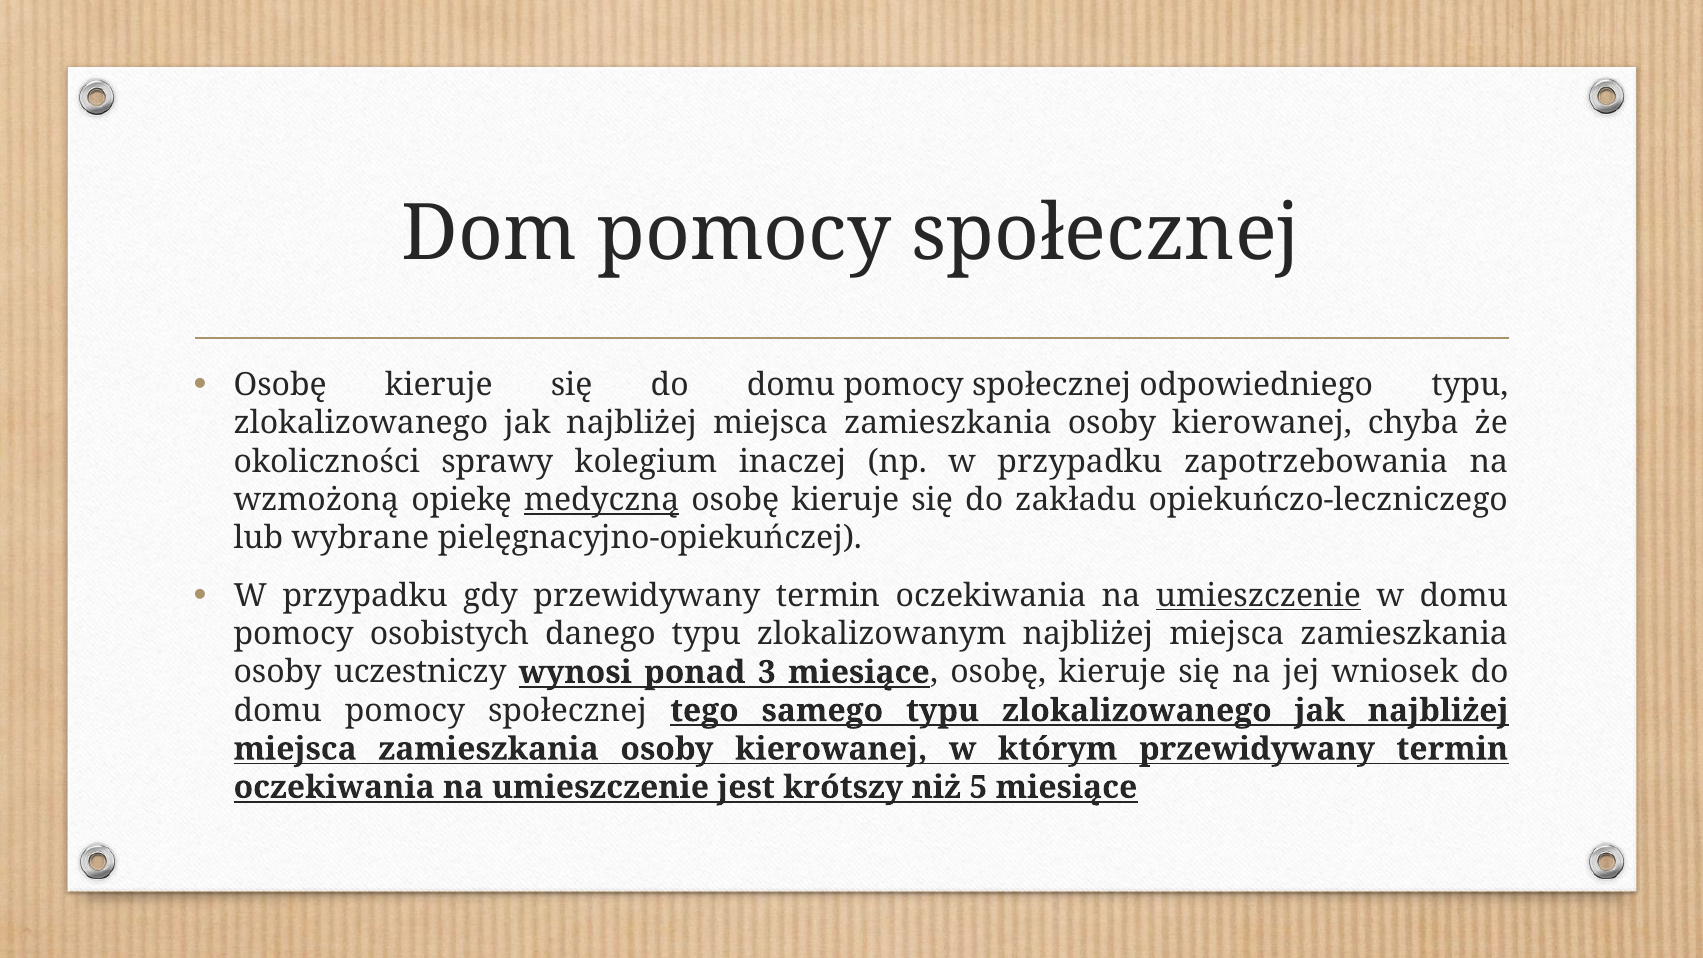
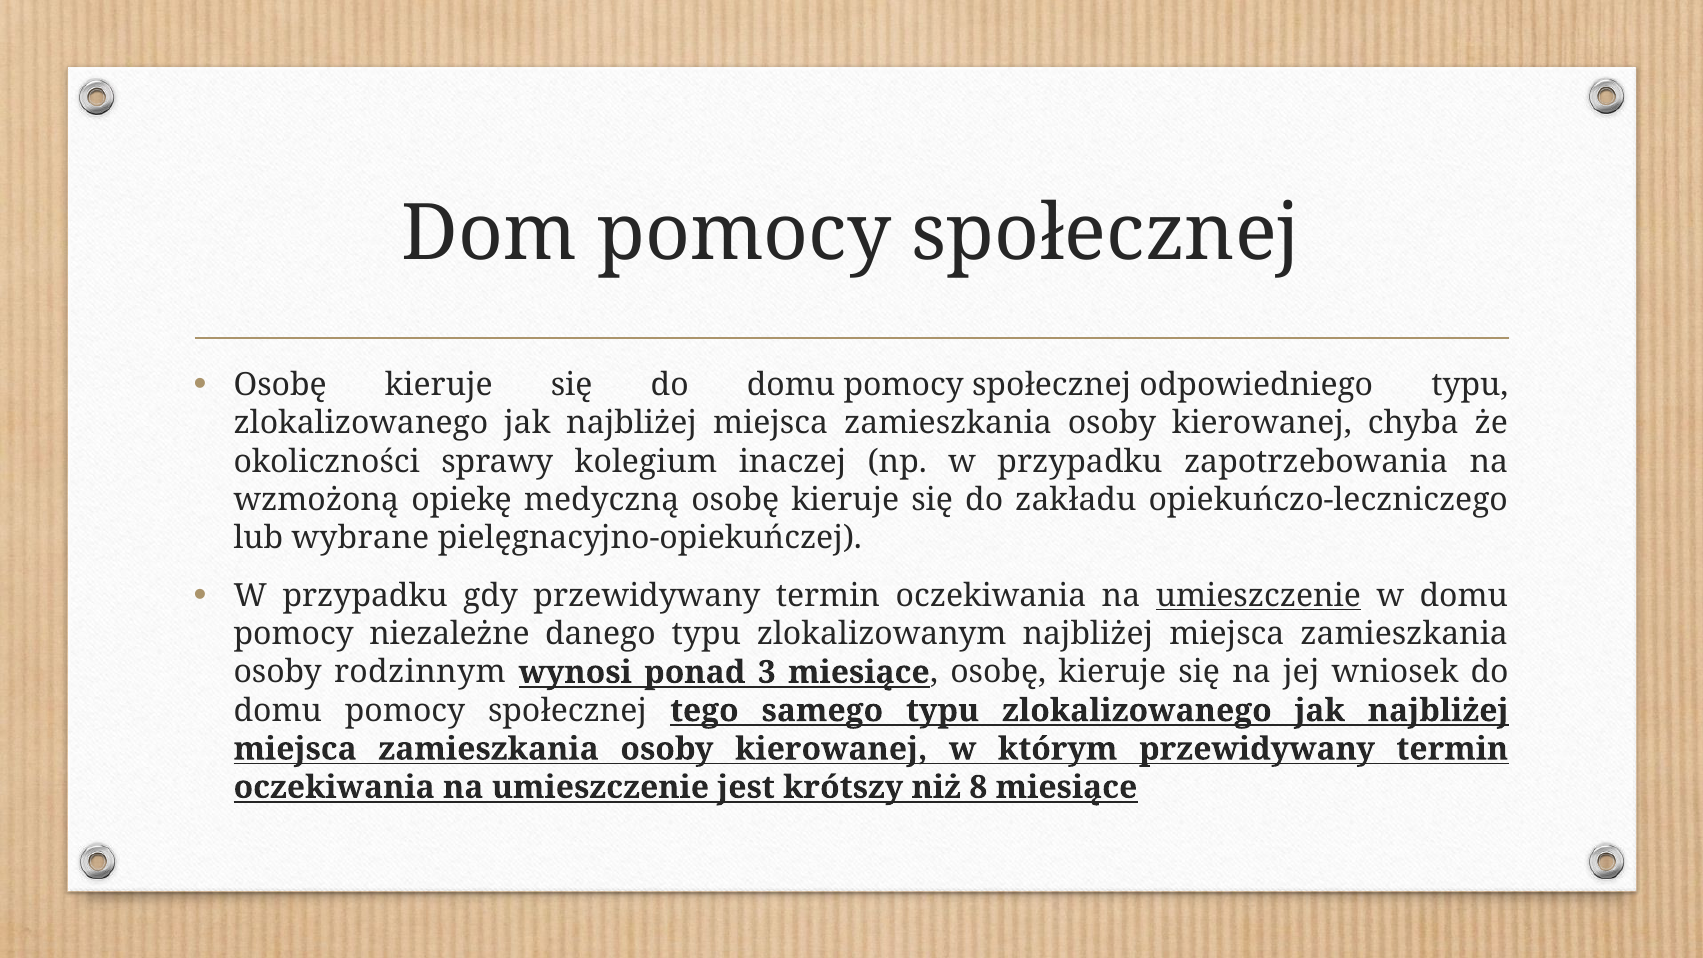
medyczną underline: present -> none (602, 500)
osobistych: osobistych -> niezależne (450, 634)
uczestniczy: uczestniczy -> rodzinnym (420, 672)
5: 5 -> 8 (978, 787)
